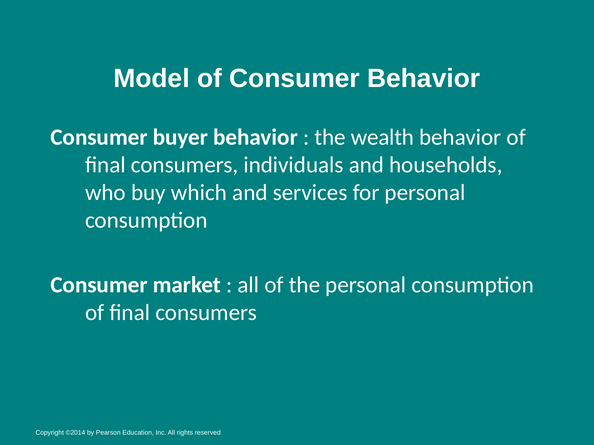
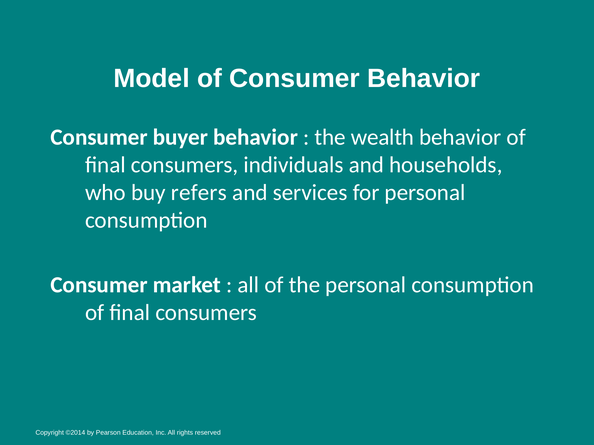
which: which -> refers (199, 193)
